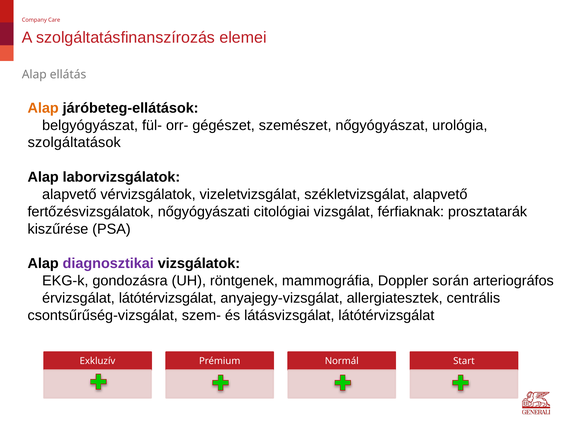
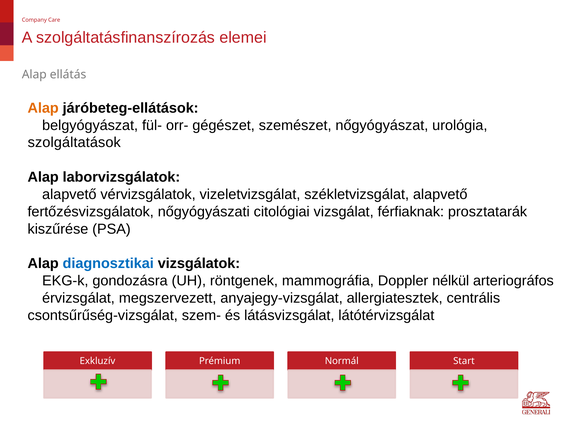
diagnosztikai colour: purple -> blue (108, 263)
során: során -> nélkül (451, 281)
érvizsgálat látótérvizsgálat: látótérvizsgálat -> megszervezett (168, 298)
